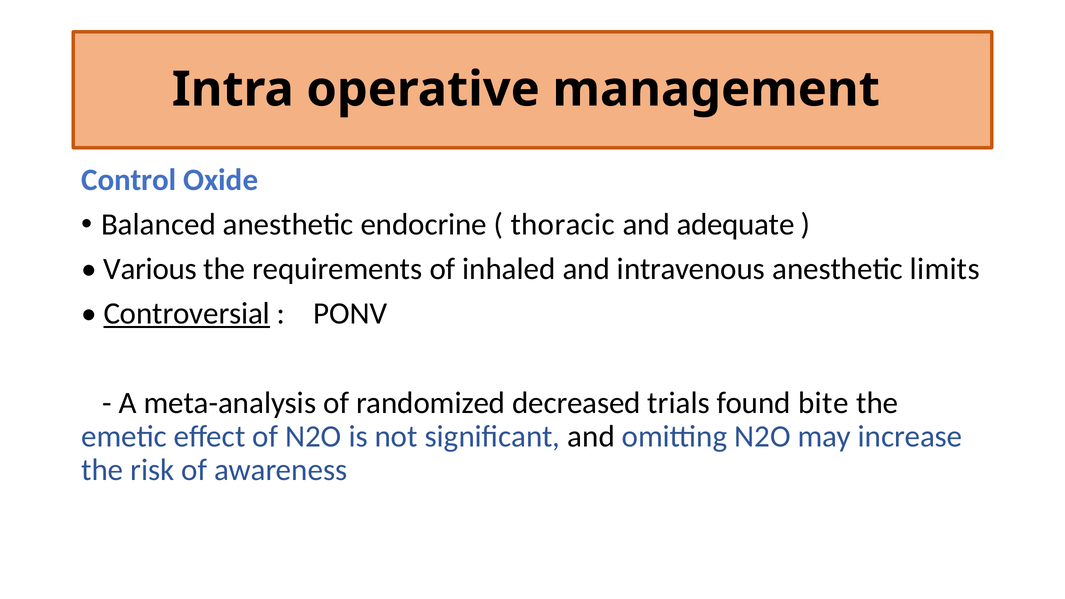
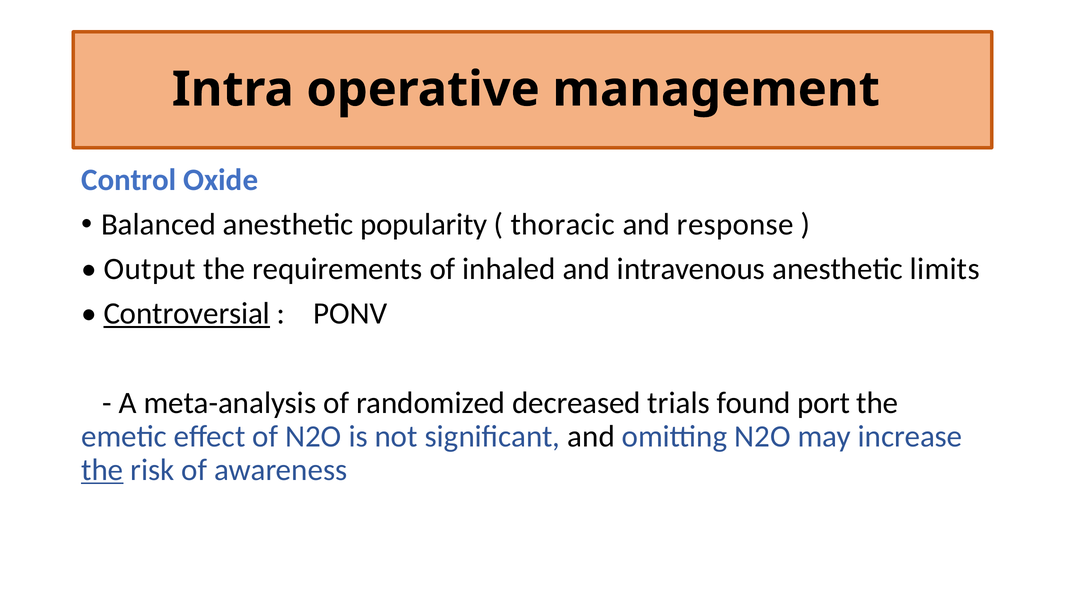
endocrine: endocrine -> popularity (424, 225)
adequate: adequate -> response (735, 225)
Various: Various -> Output (150, 269)
bite: bite -> port (824, 403)
the underline: none -> present (102, 470)
